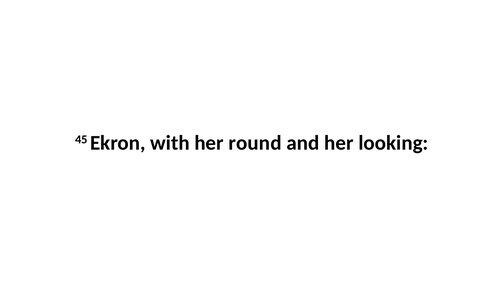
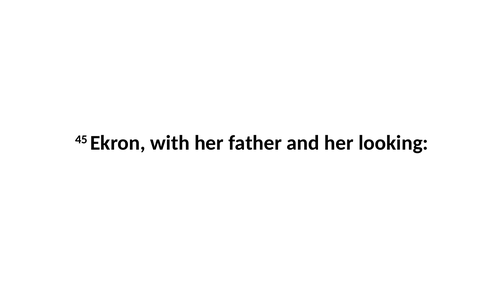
round: round -> father (255, 143)
